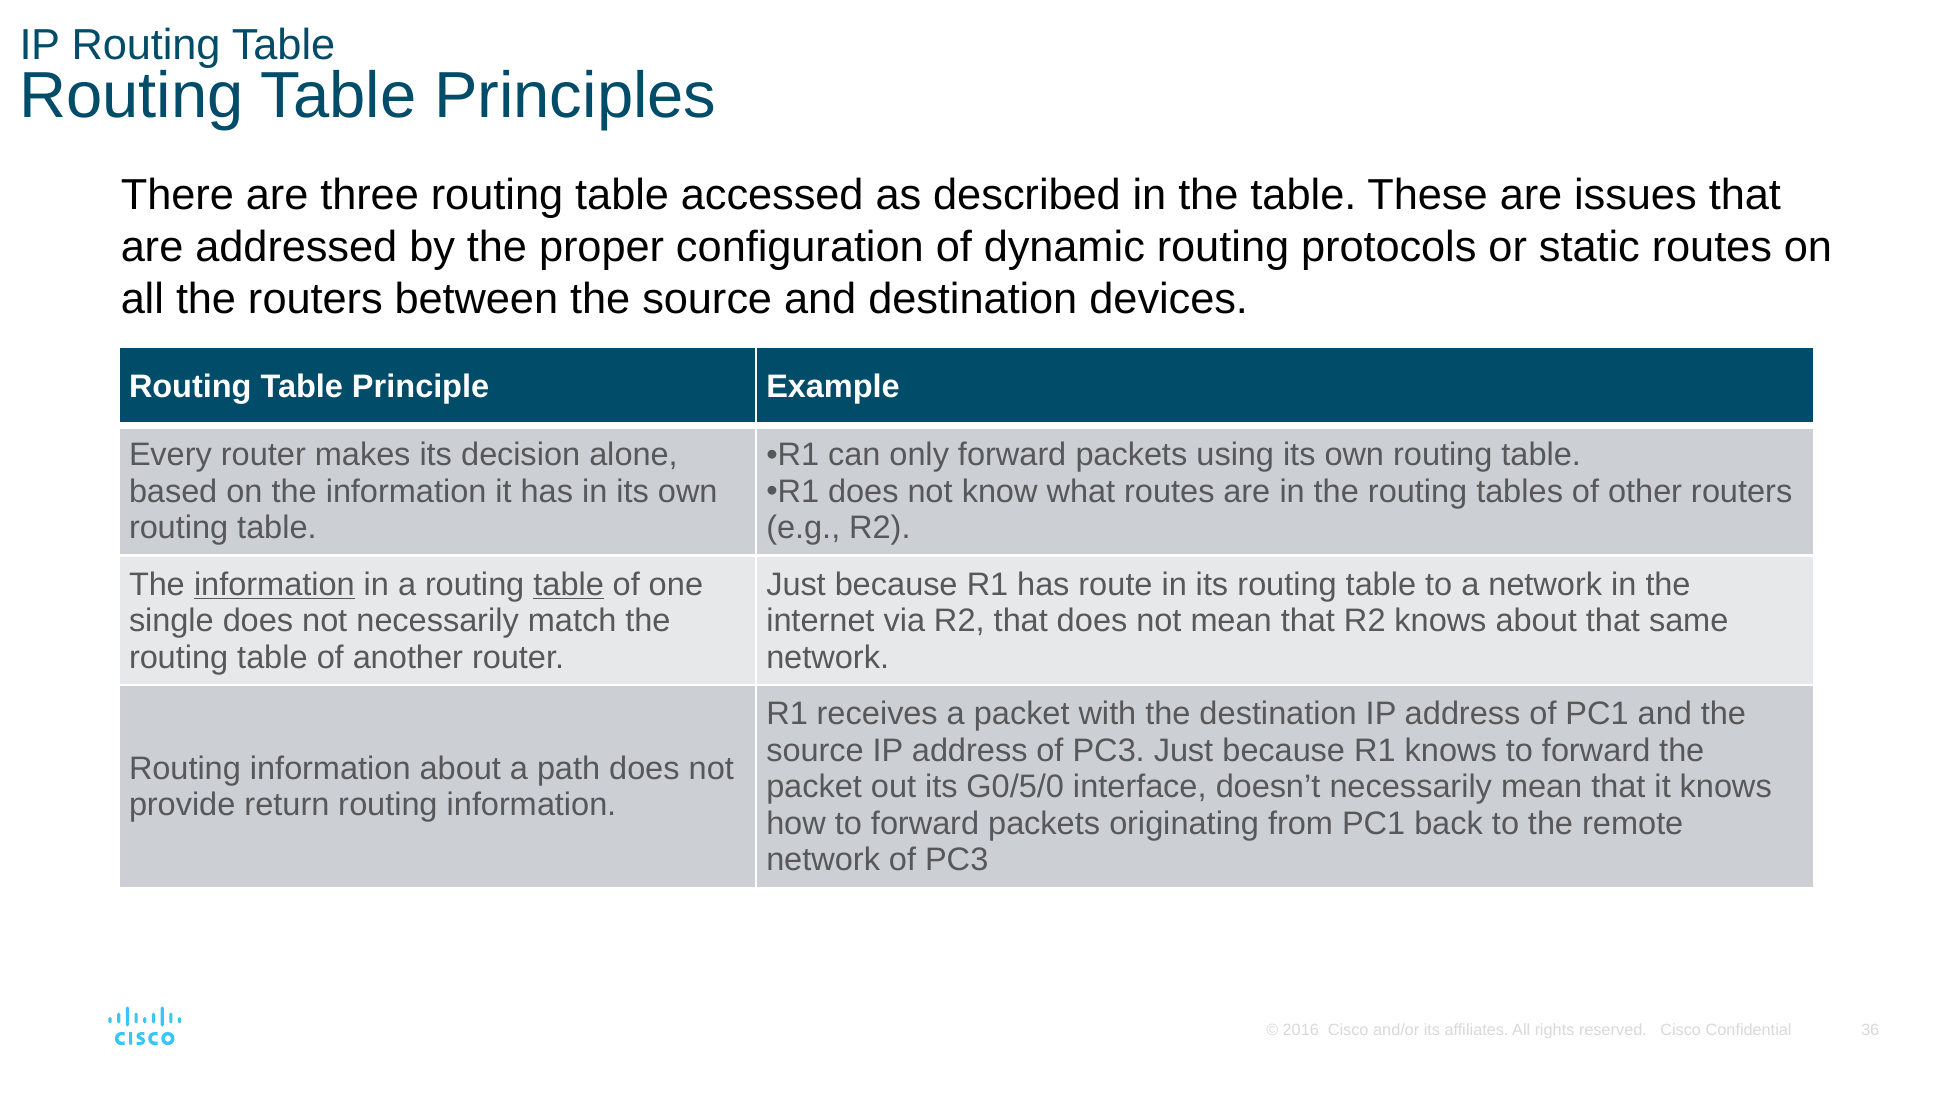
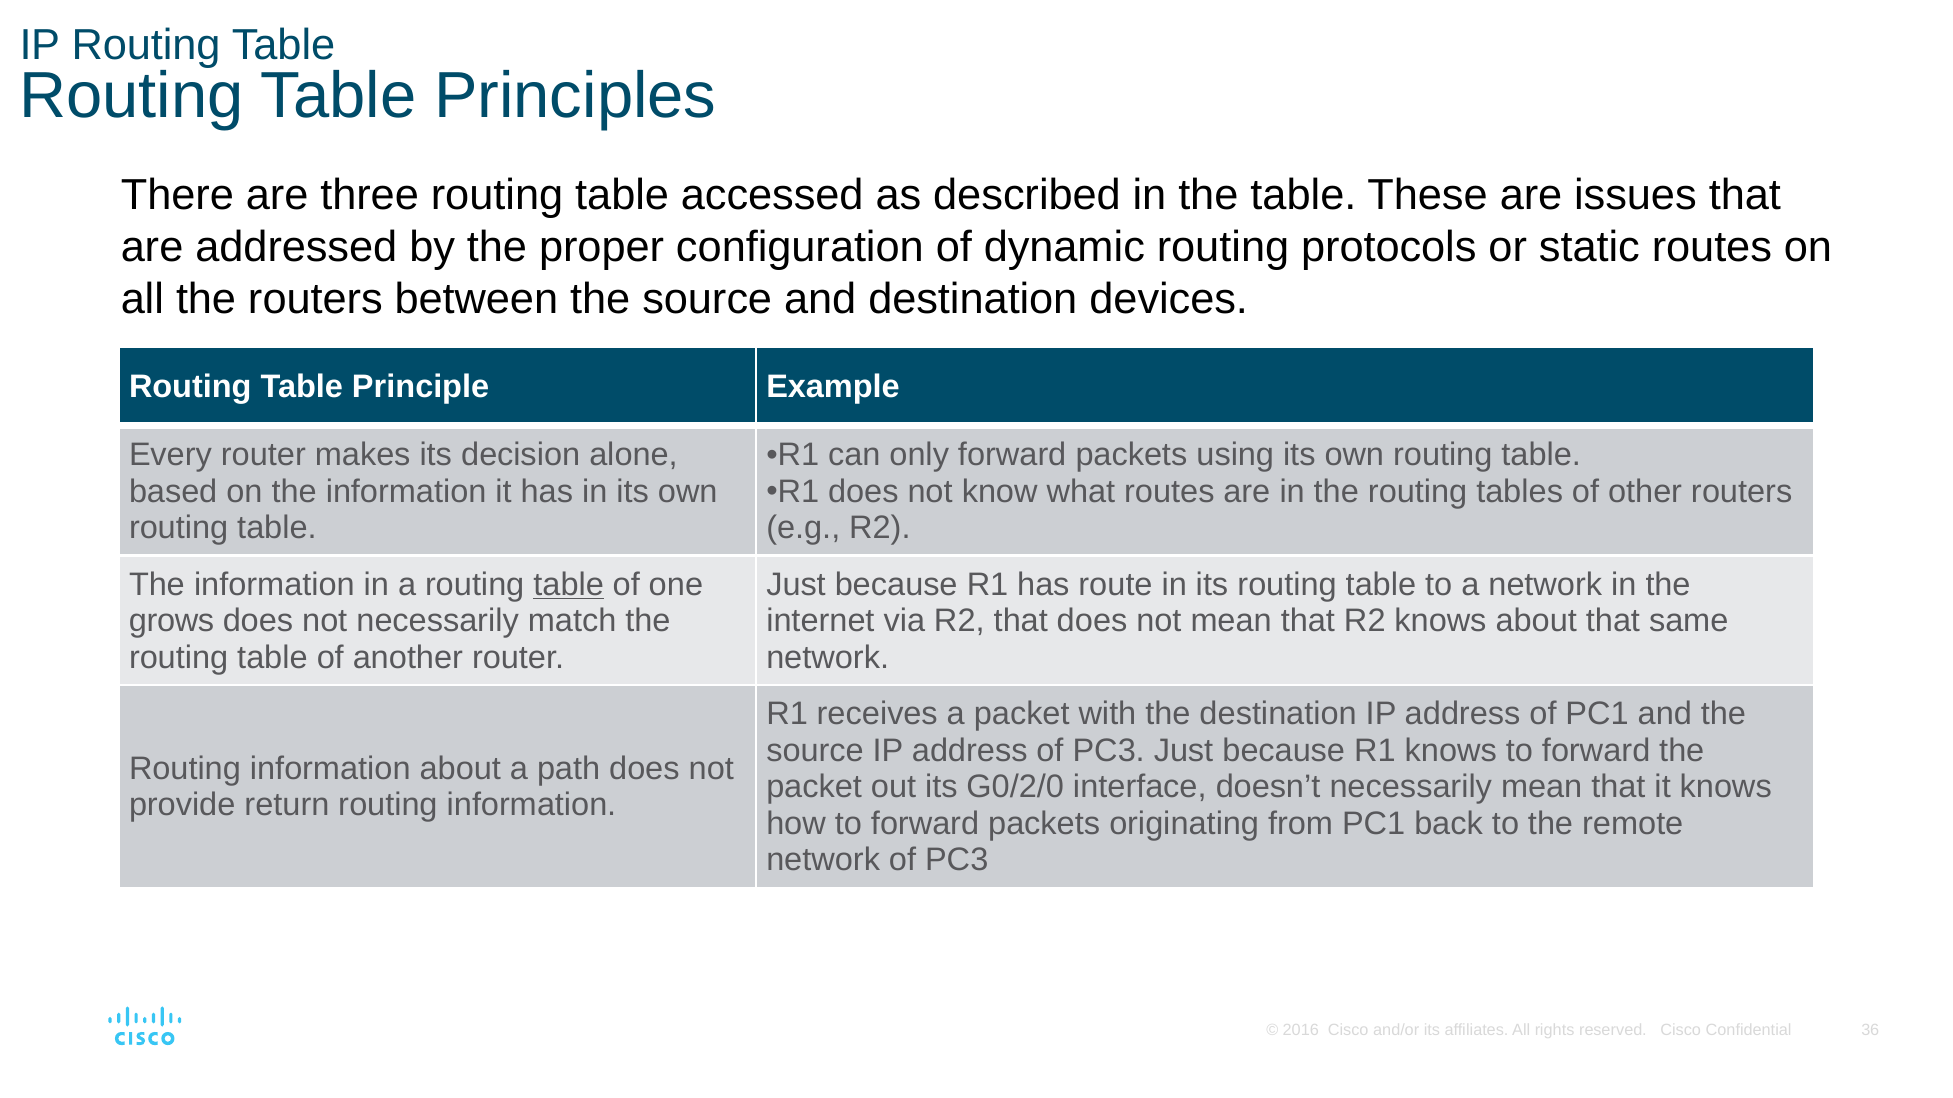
information underline: present -> none (274, 585)
single: single -> grows (171, 621)
G0/5/0: G0/5/0 -> G0/2/0 (1015, 787)
